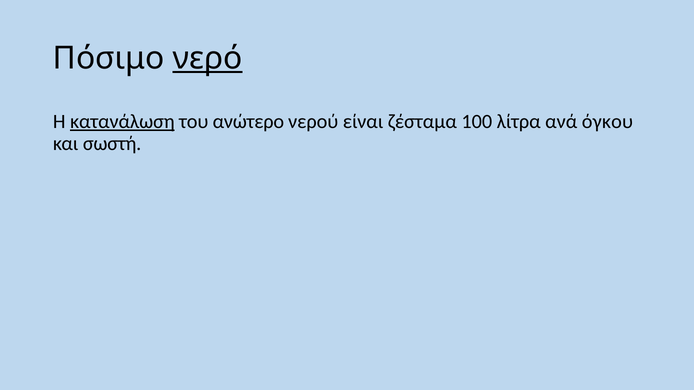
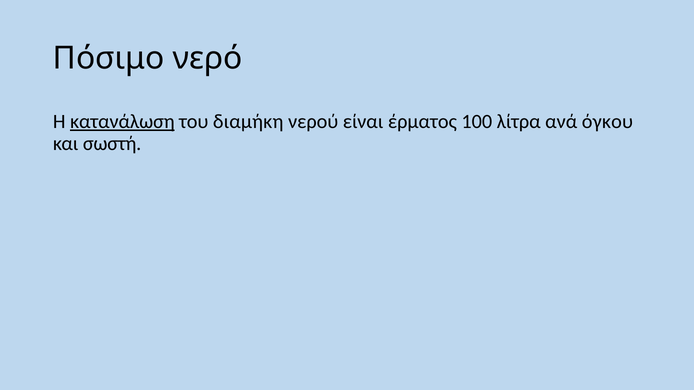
νερό underline: present -> none (207, 58)
ανώτερο: ανώτερο -> διαμήκη (248, 122)
ζέσταμα: ζέσταμα -> έρματος (422, 122)
